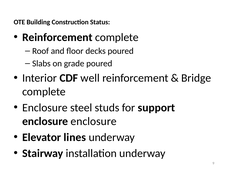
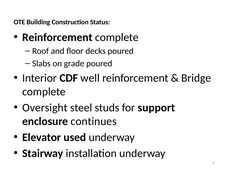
Enclosure: Enclosure -> Oversight (45, 108)
enclosure enclosure: enclosure -> continues (94, 121)
lines: lines -> used (75, 137)
